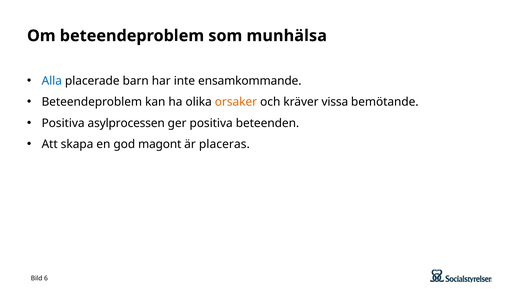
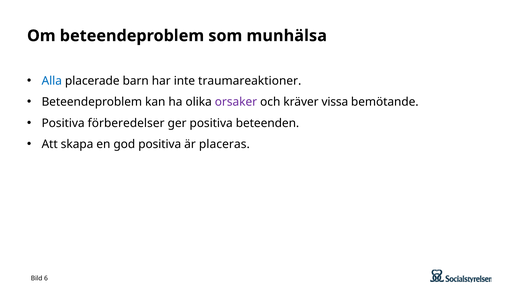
ensamkommande: ensamkommande -> traumareaktioner (250, 81)
orsaker colour: orange -> purple (236, 102)
asylprocessen: asylprocessen -> förberedelser (126, 123)
god magont: magont -> positiva (160, 144)
